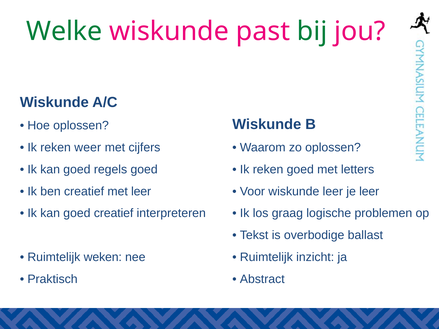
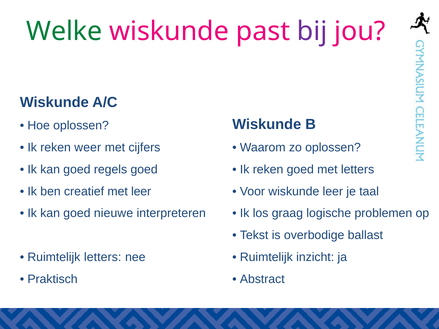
bij colour: green -> purple (312, 31)
je leer: leer -> taal (369, 191)
goed creatief: creatief -> nieuwe (113, 213)
Ruimtelijk weken: weken -> letters (103, 257)
